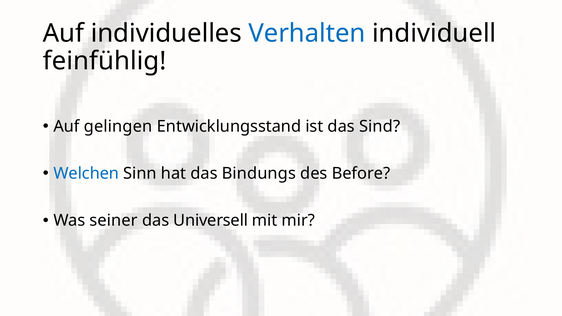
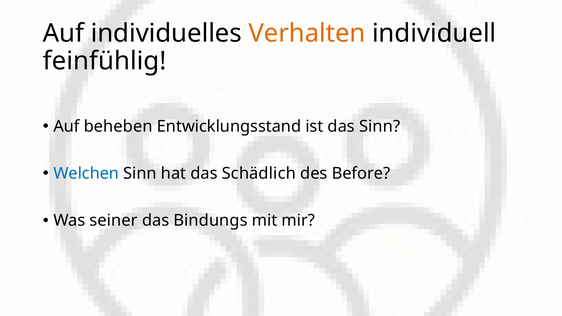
Verhalten colour: blue -> orange (307, 33)
gelingen: gelingen -> beheben (118, 126)
das Sind: Sind -> Sinn (380, 126)
Bindungs: Bindungs -> Schädlich (259, 174)
Universell: Universell -> Bindungs (210, 221)
